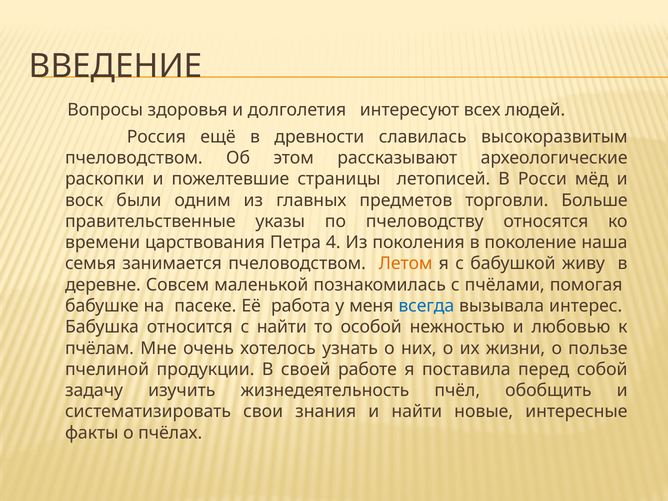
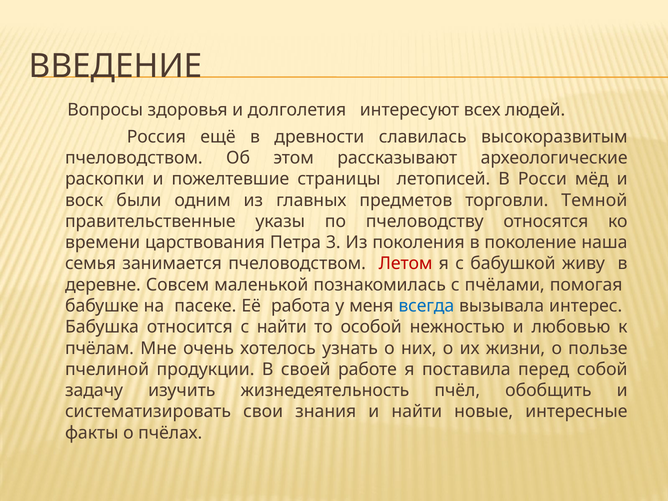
Больше: Больше -> Темной (594, 200)
4: 4 -> 3 (333, 243)
Летом colour: orange -> red (406, 264)
